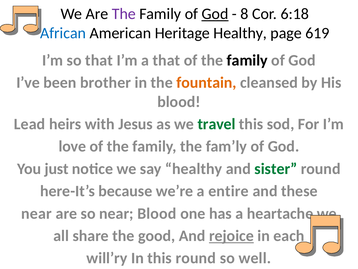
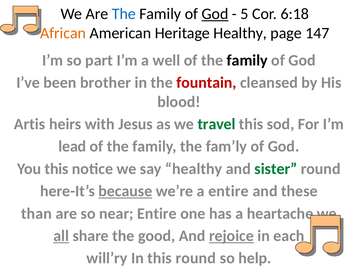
The colour: purple -> blue (124, 14)
8: 8 -> 5 (244, 14)
African colour: blue -> orange (63, 33)
619: 619 -> 147 (317, 33)
so that: that -> part (99, 60)
a that: that -> well (166, 60)
fountain colour: orange -> red (206, 83)
Lead: Lead -> Artis (30, 124)
love: love -> lead (72, 146)
You just: just -> this (57, 169)
because underline: none -> present (125, 191)
near: near -> than (36, 213)
near Blood: Blood -> Entire (157, 213)
all underline: none -> present (61, 235)
well: well -> help (255, 258)
